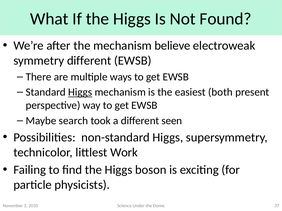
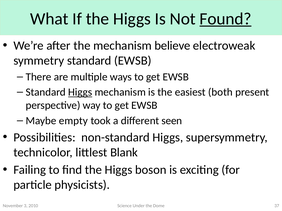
Found underline: none -> present (226, 19)
symmetry different: different -> standard (89, 61)
search: search -> empty (73, 121)
Work: Work -> Blank (124, 153)
